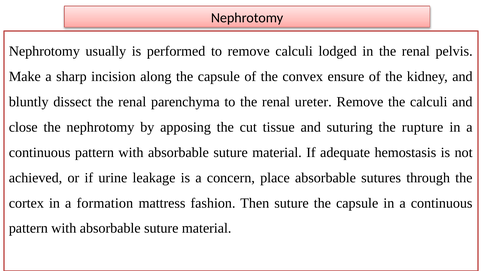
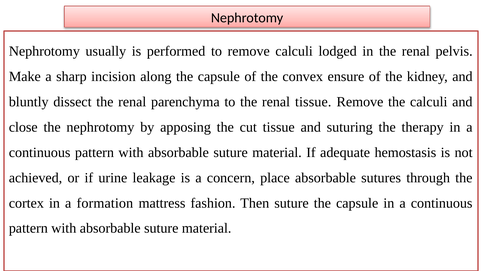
renal ureter: ureter -> tissue (313, 102)
rupture: rupture -> therapy (423, 127)
